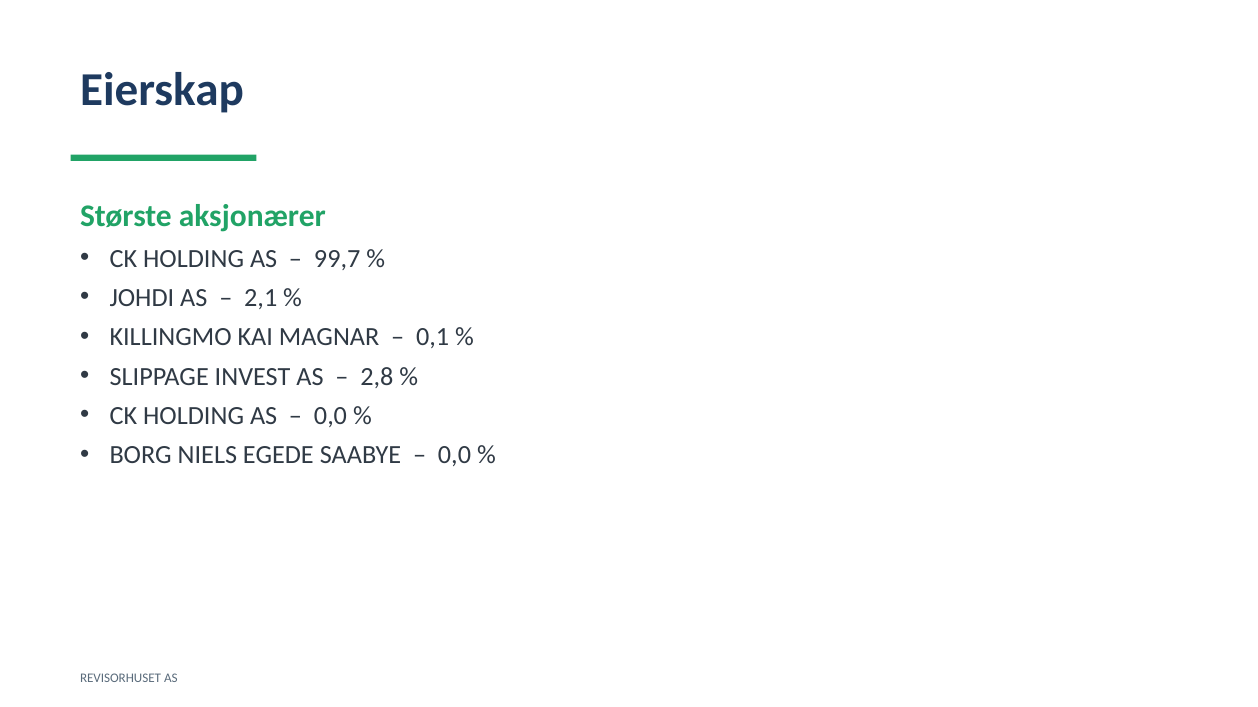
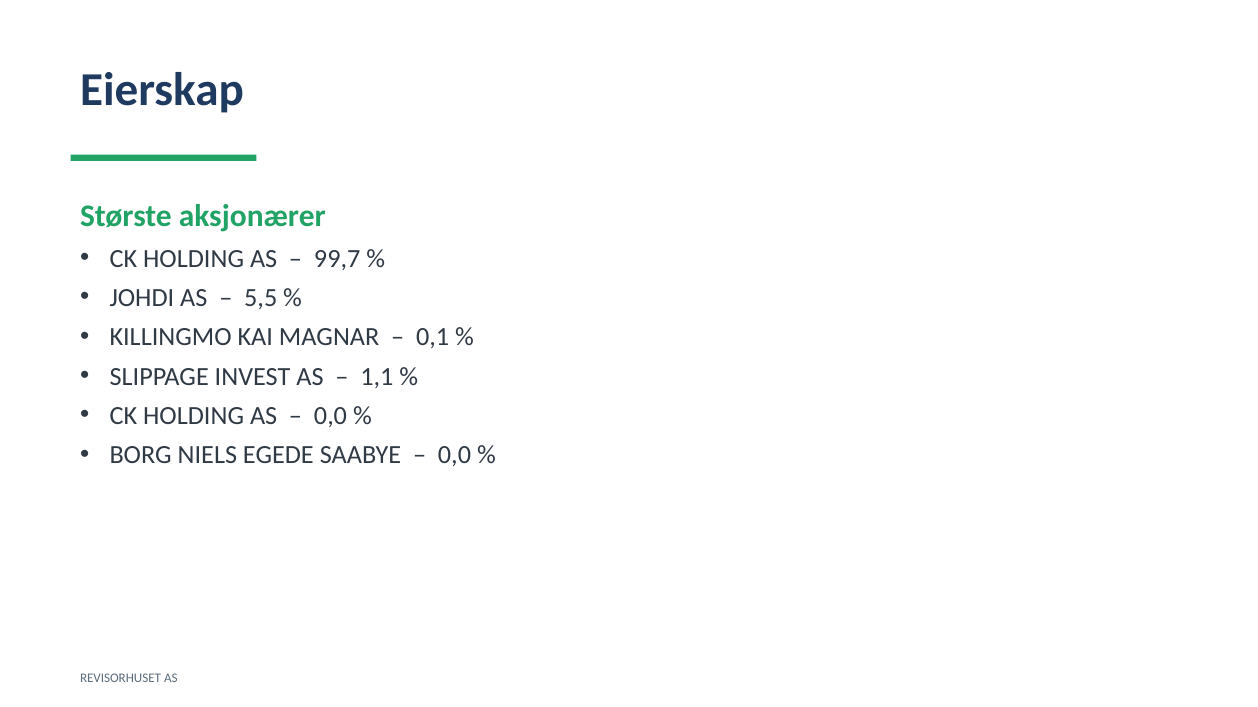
2,1: 2,1 -> 5,5 (261, 298)
2,8: 2,8 -> 1,1 (377, 377)
